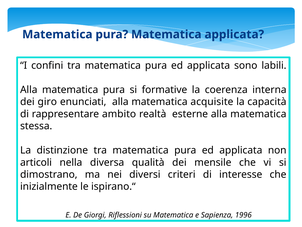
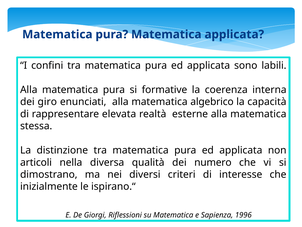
acquisite: acquisite -> algebrico (212, 102)
ambito: ambito -> elevata (119, 114)
mensile: mensile -> numero (213, 162)
